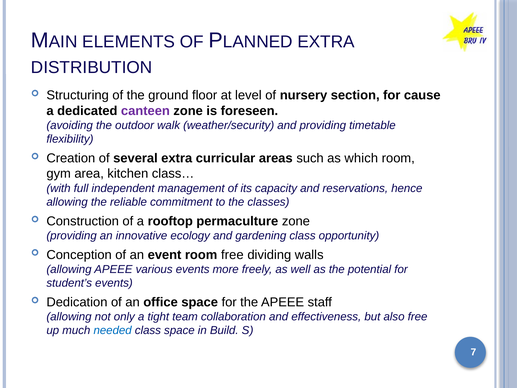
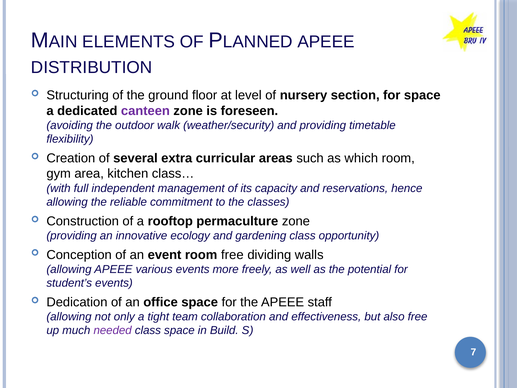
EXTRA: EXTRA -> APEEE (326, 42)
for cause: cause -> space (422, 95)
needed colour: blue -> purple (113, 330)
